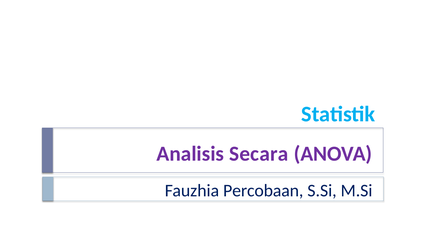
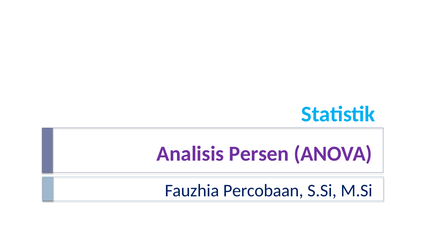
Secara: Secara -> Persen (259, 154)
